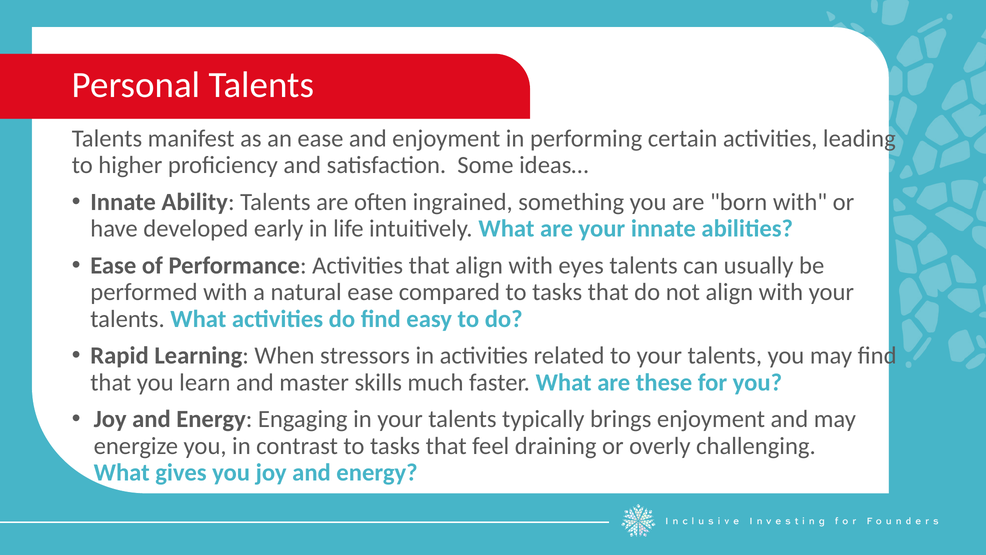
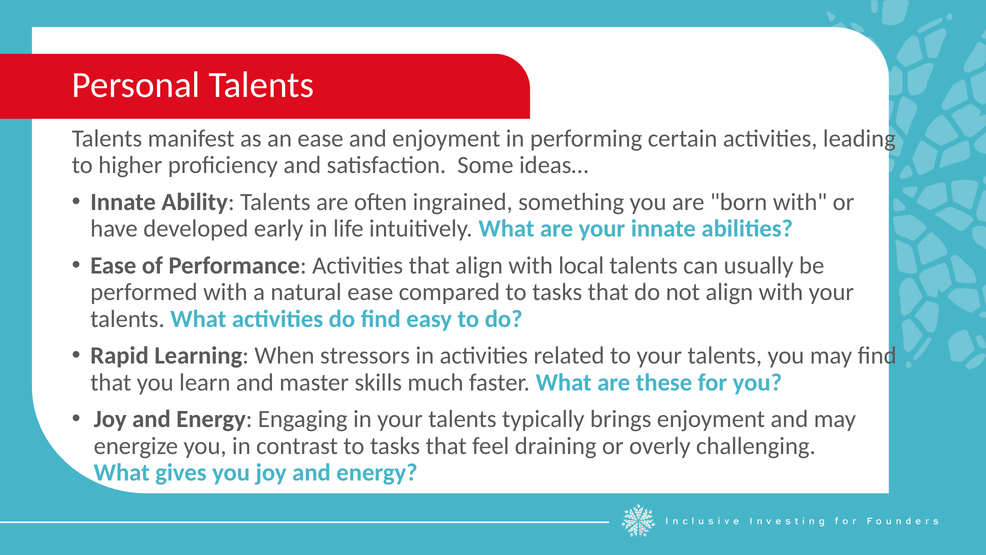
eyes: eyes -> local (581, 265)
